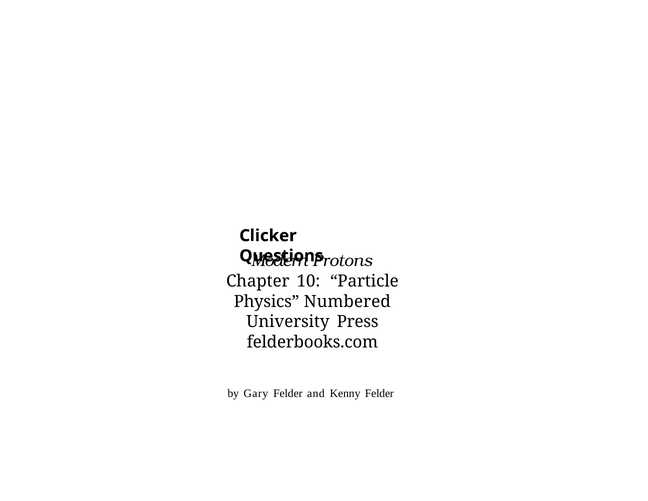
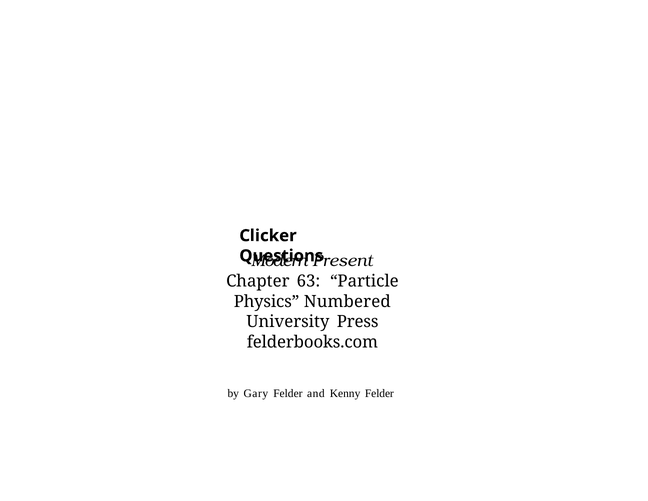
Protons: Protons -> Present (342, 261)
10: 10 -> 63 (308, 281)
